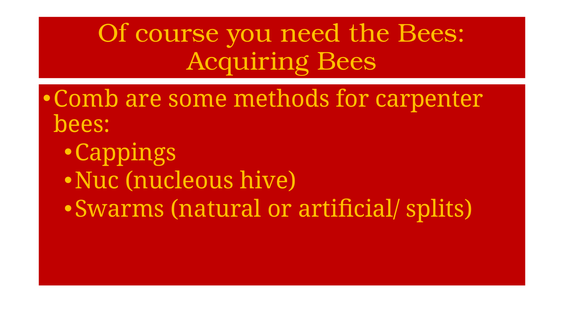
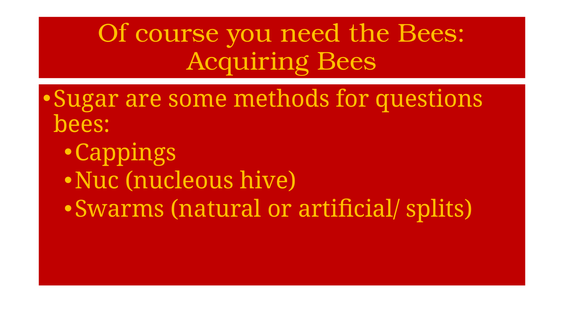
Comb: Comb -> Sugar (86, 99)
carpenter: carpenter -> questions (429, 99)
